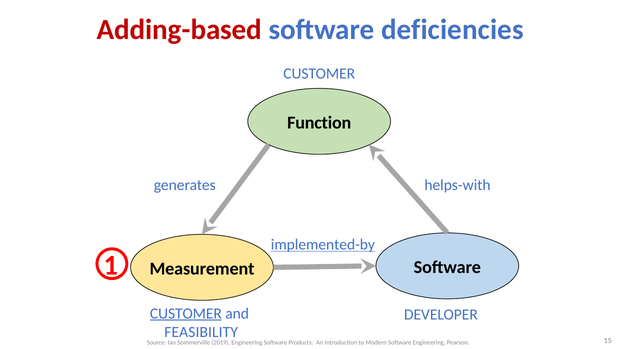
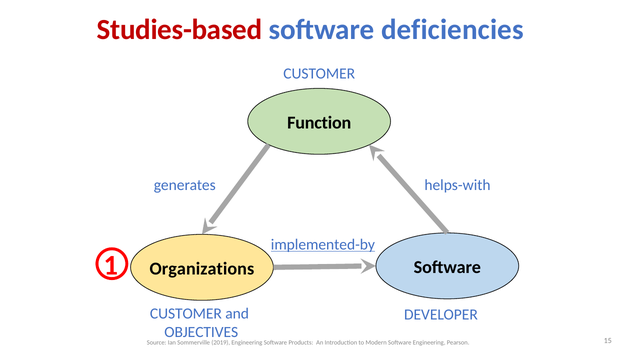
Adding-based: Adding-based -> Studies-based (180, 29)
Measurement: Measurement -> Organizations (202, 268)
CUSTOMER underline: present -> none (186, 313)
FEASIBILITY: FEASIBILITY -> OBJECTIVES (201, 332)
